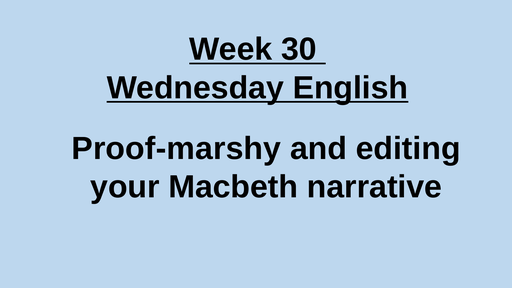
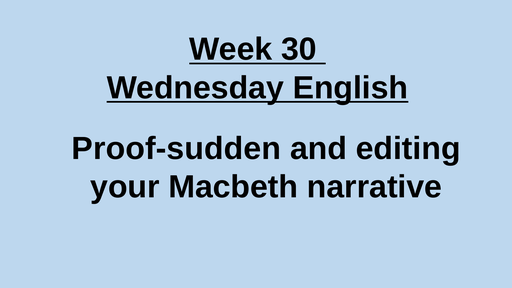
Proof-marshy: Proof-marshy -> Proof-sudden (176, 149)
